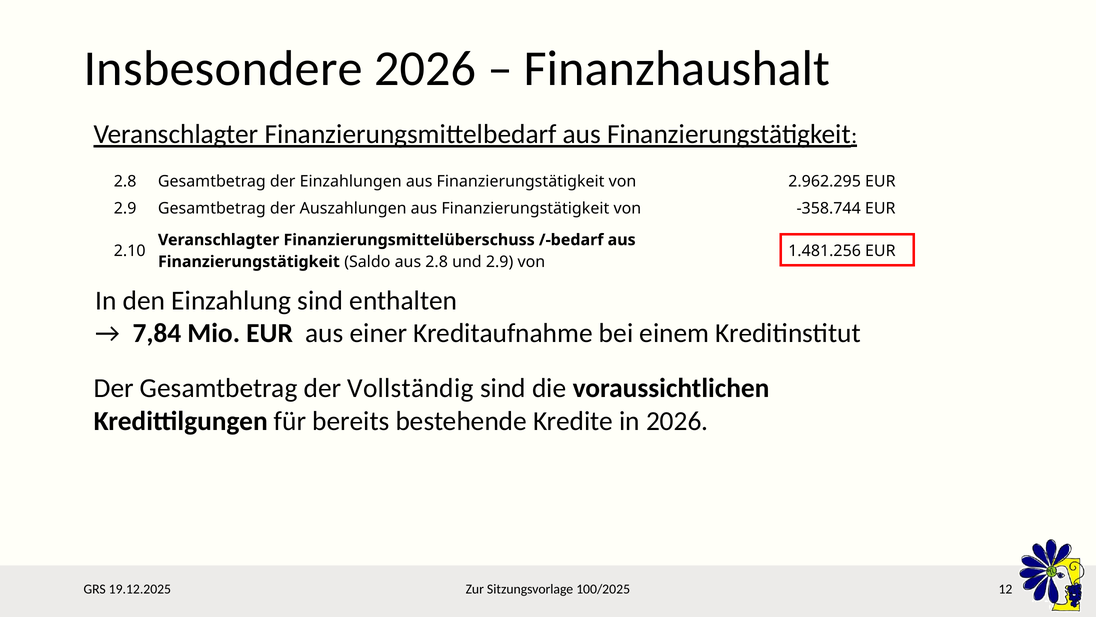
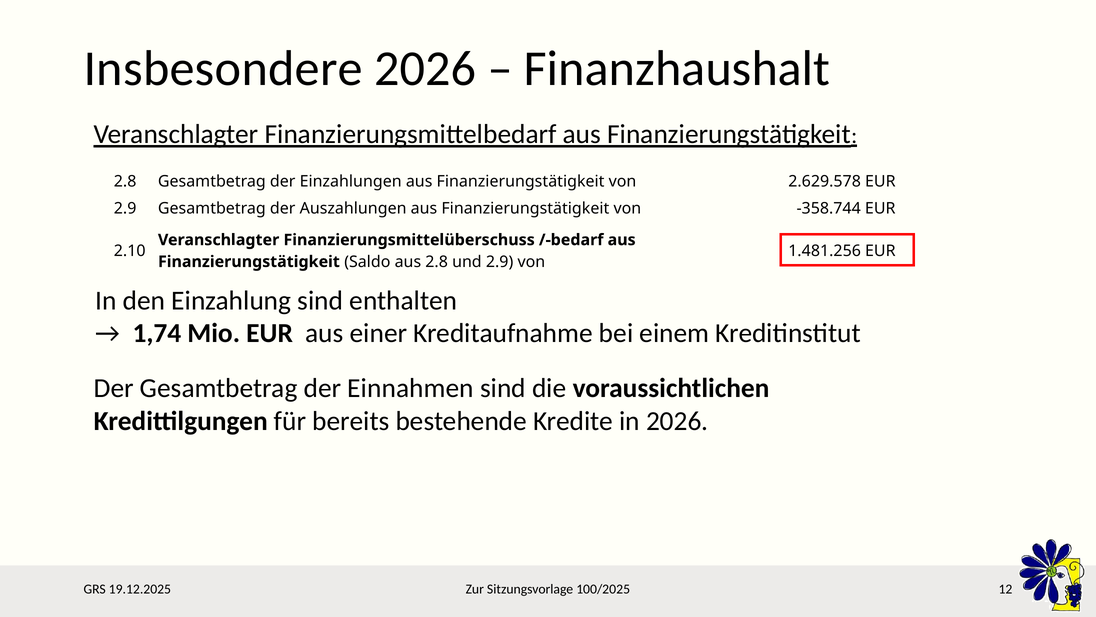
2.962.295: 2.962.295 -> 2.629.578 (825, 181)
7,84: 7,84 -> 1,74 (157, 333)
Vollständig: Vollständig -> Einnahmen (411, 388)
